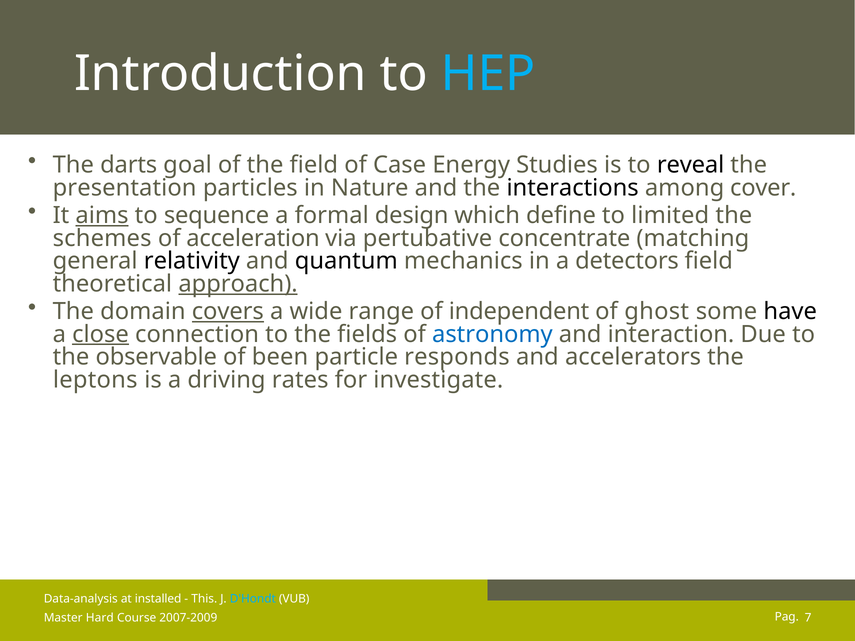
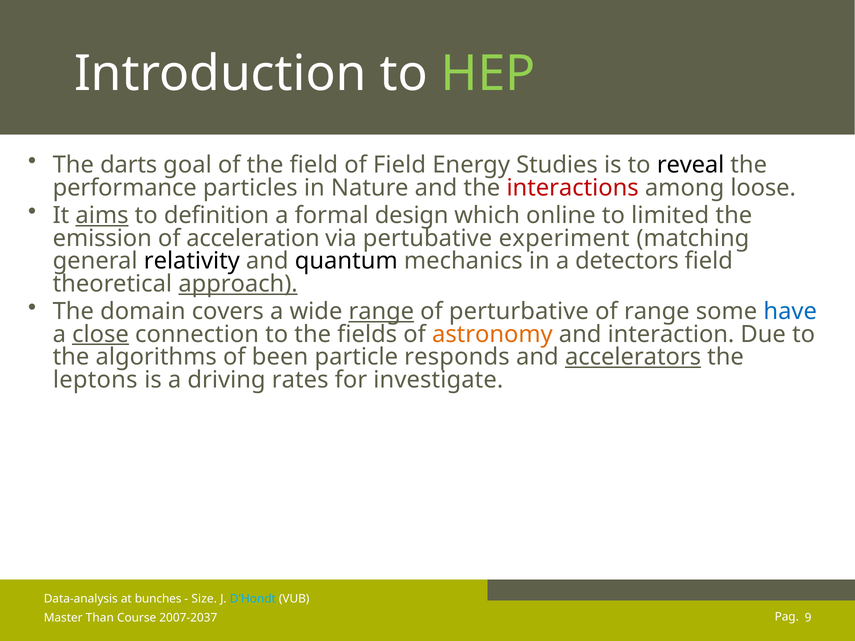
HEP colour: light blue -> light green (488, 74)
of Case: Case -> Field (400, 165)
presentation: presentation -> performance (125, 188)
interactions colour: black -> red (573, 188)
cover: cover -> loose (763, 188)
sequence: sequence -> definition (217, 215)
define: define -> online (561, 215)
schemes: schemes -> emission (102, 238)
concentrate: concentrate -> experiment (564, 238)
covers underline: present -> none (228, 312)
range underline: none -> present (381, 312)
independent: independent -> perturbative (519, 312)
of ghost: ghost -> range (657, 312)
have colour: black -> blue (790, 312)
astronomy colour: blue -> orange (492, 334)
observable: observable -> algorithms (156, 357)
accelerators underline: none -> present (633, 357)
installed: installed -> bunches (158, 599)
This: This -> Size (204, 599)
7: 7 -> 9 (808, 618)
Hard: Hard -> Than (100, 618)
2007-2009: 2007-2009 -> 2007-2037 (188, 618)
